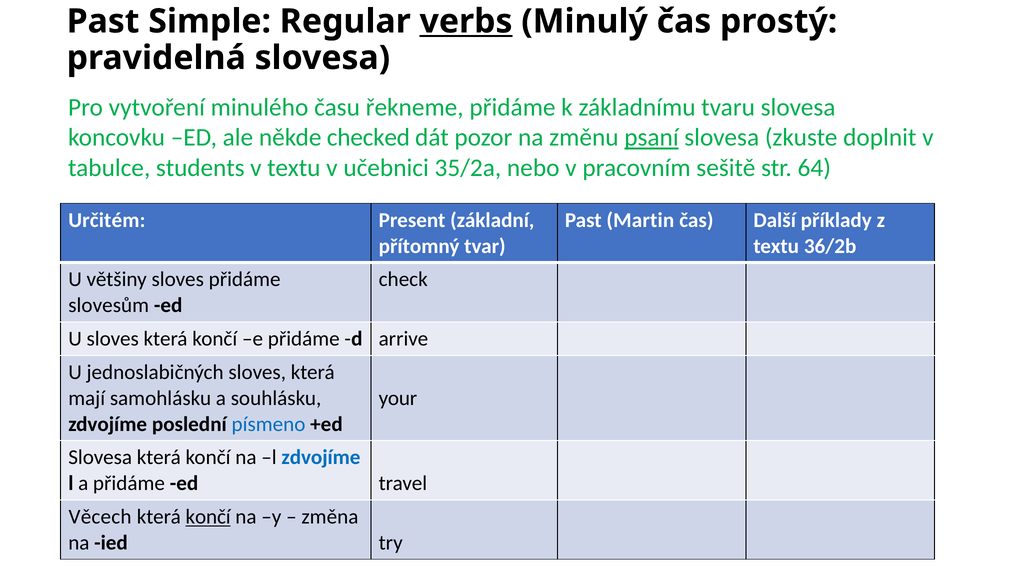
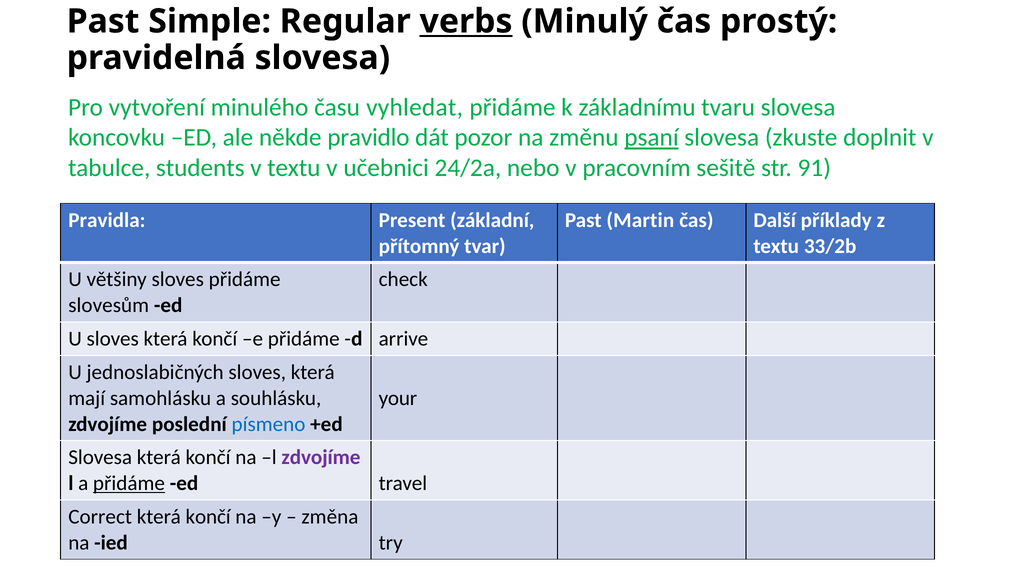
řekneme: řekneme -> vyhledat (415, 107)
checked: checked -> pravidlo (368, 138)
35/2a: 35/2a -> 24/2a (468, 168)
64: 64 -> 91 (814, 168)
Určitém: Určitém -> Pravidla (107, 220)
36/2b: 36/2b -> 33/2b (830, 246)
zdvojíme colour: blue -> purple (321, 457)
přidáme underline: none -> present (129, 483)
Věcech: Věcech -> Correct (100, 517)
končí underline: present -> none (208, 517)
